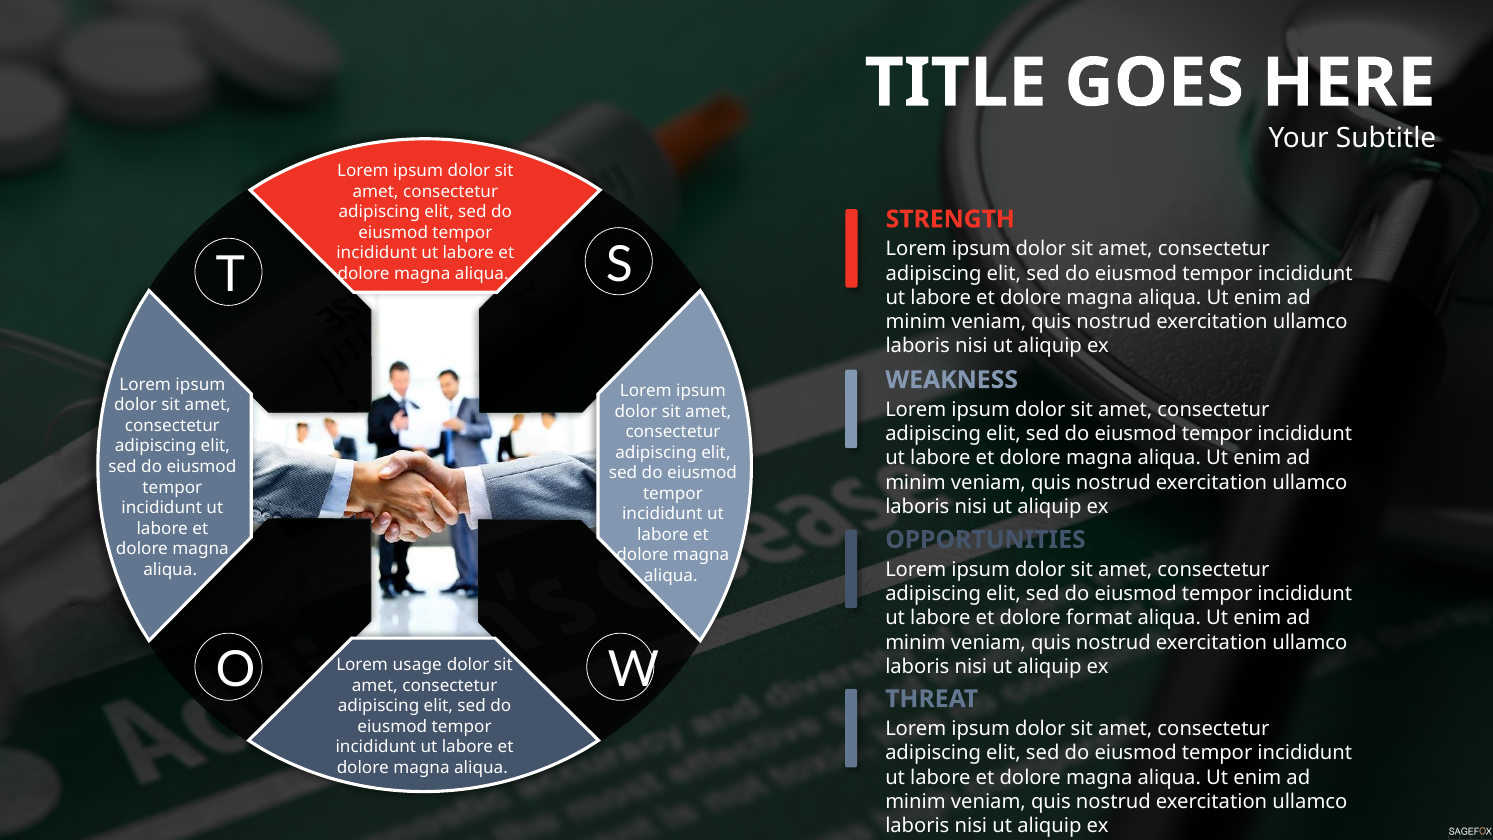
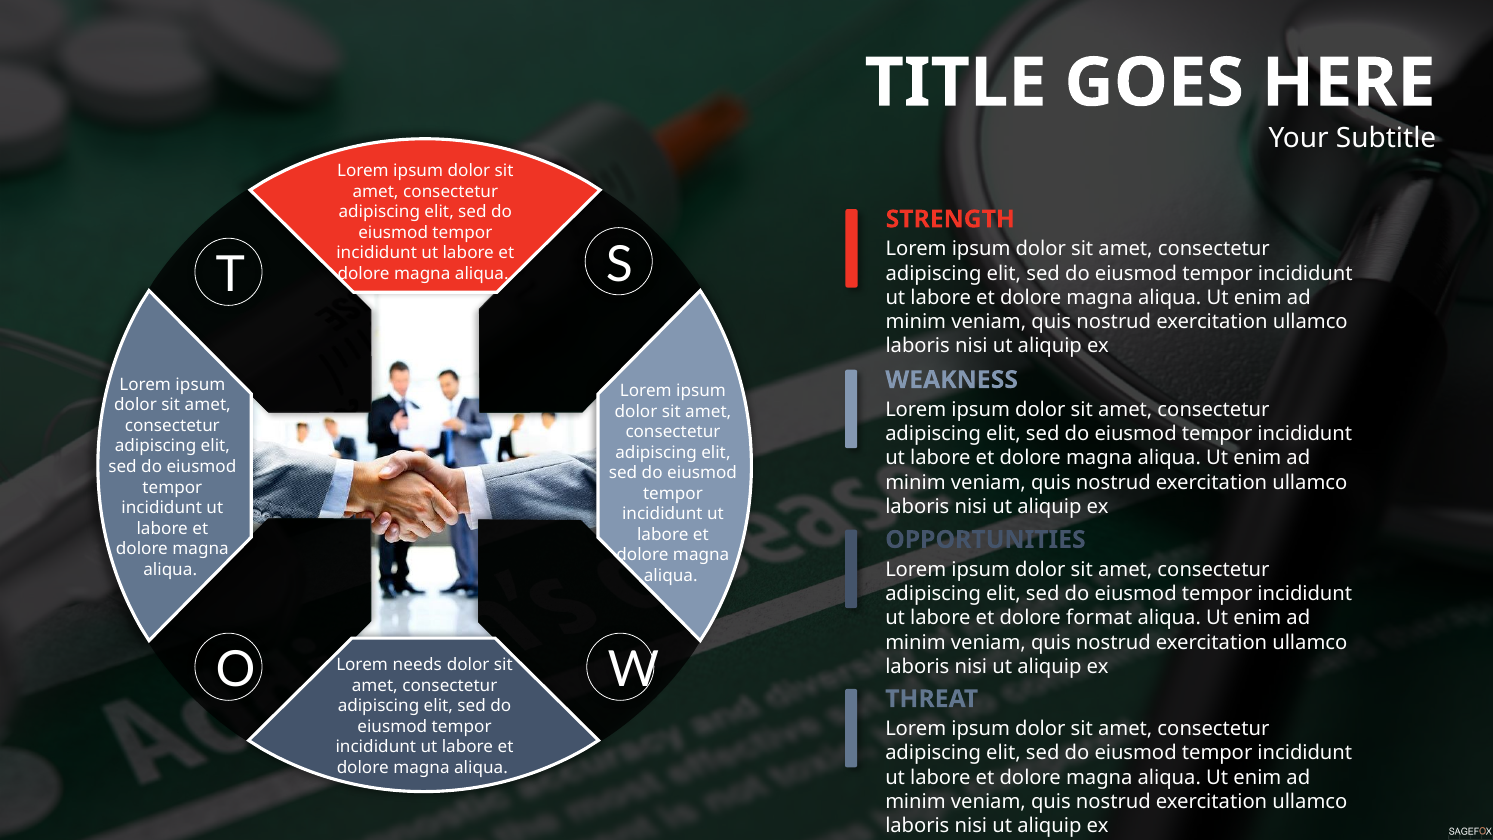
usage: usage -> needs (417, 665)
